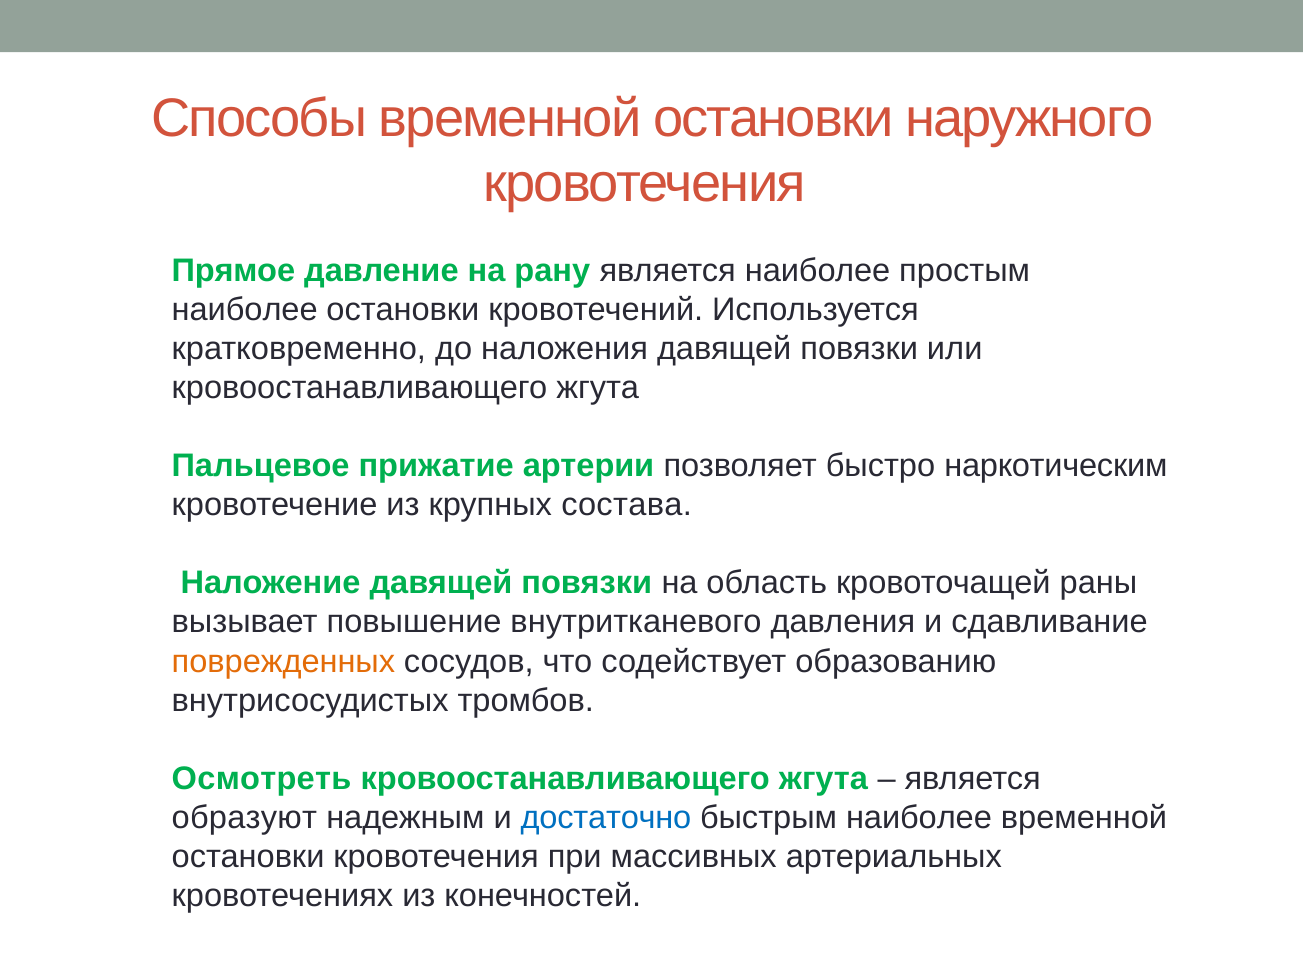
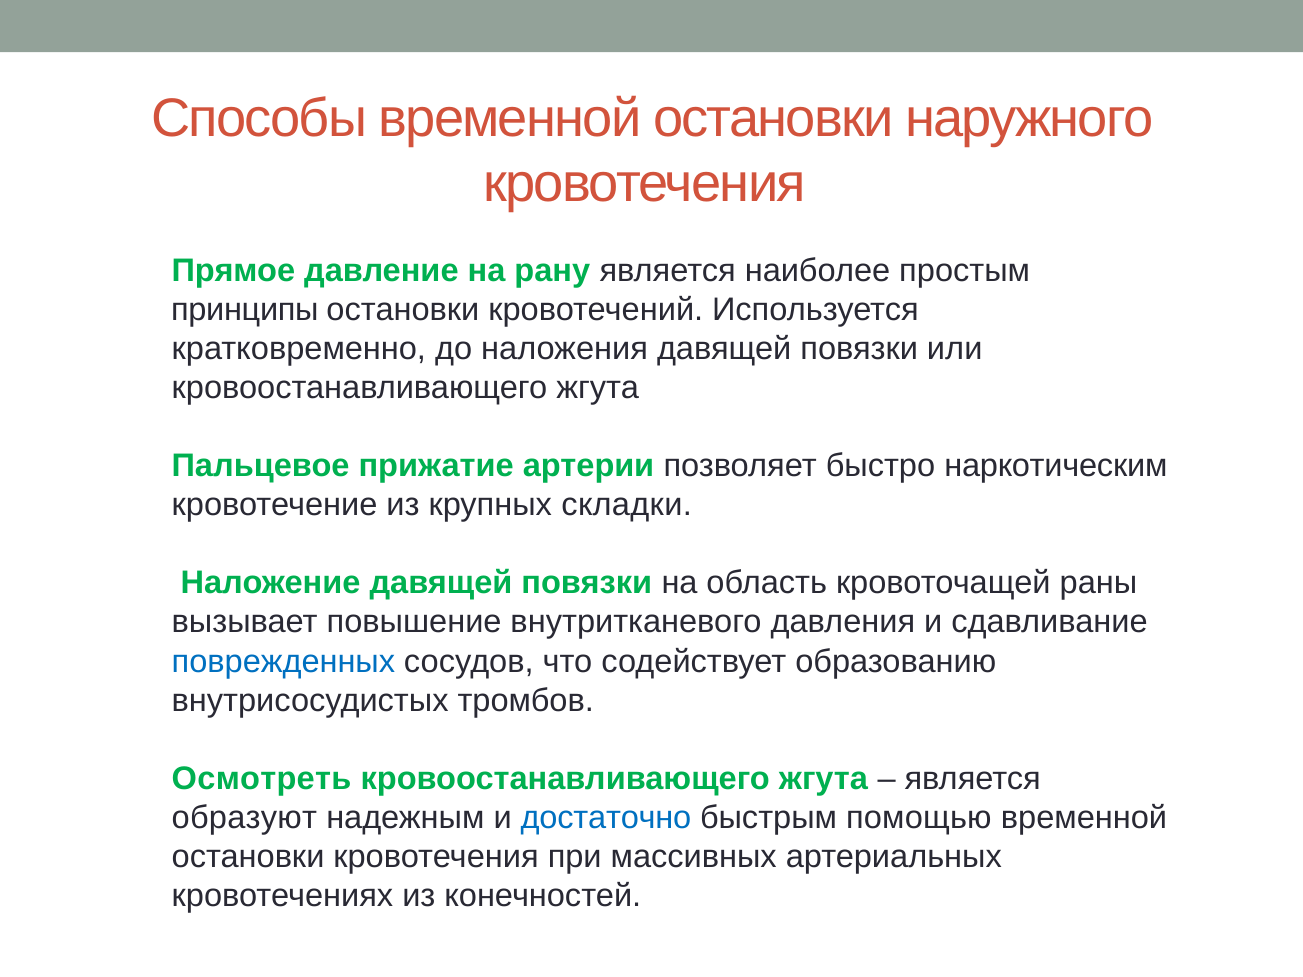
наиболее: наиболее -> принципы (245, 310)
состава: состава -> складки (627, 505)
поврежденных colour: orange -> blue (283, 661)
быстрым наиболее: наиболее -> помощью (919, 818)
